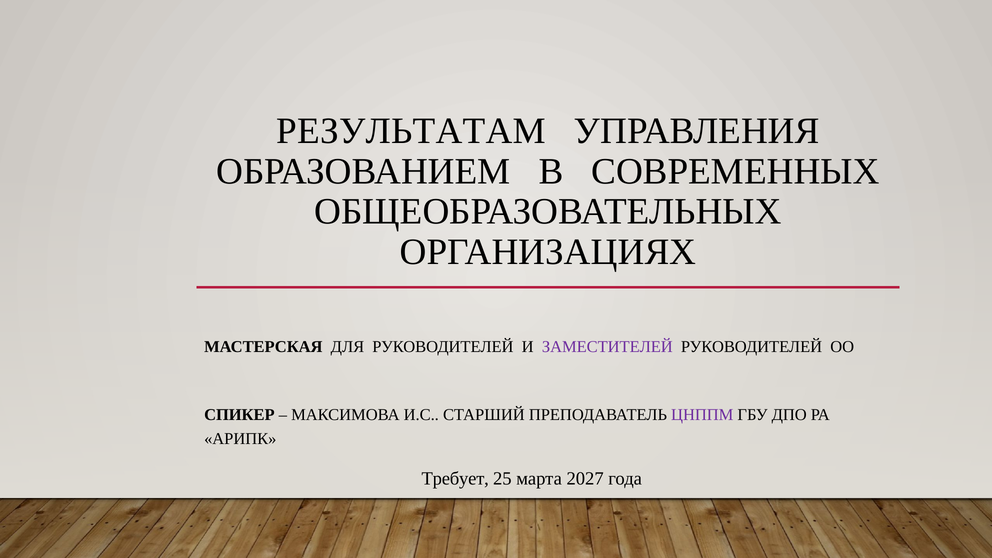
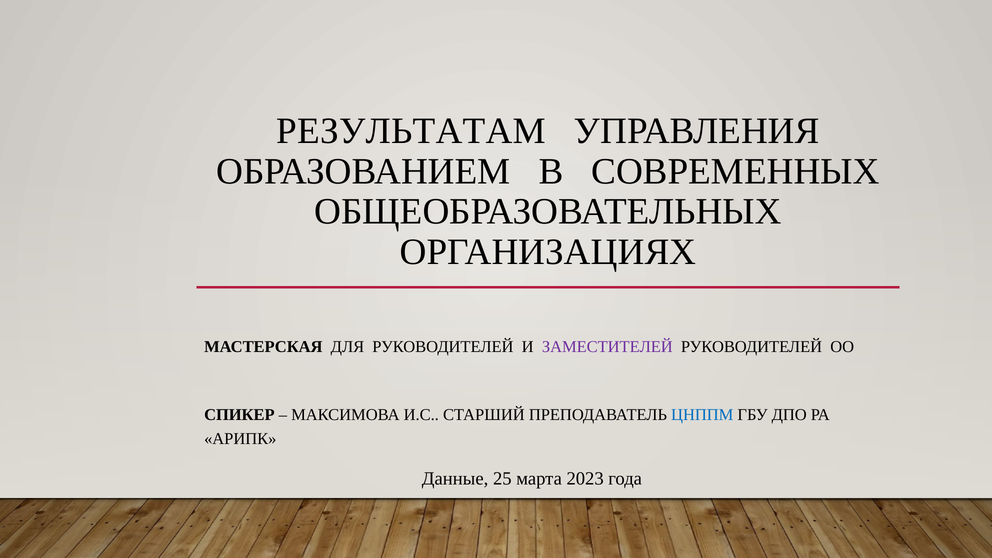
ЦНППМ colour: purple -> blue (702, 415)
Требует: Требует -> Данные (455, 479)
2027: 2027 -> 2023 (585, 479)
